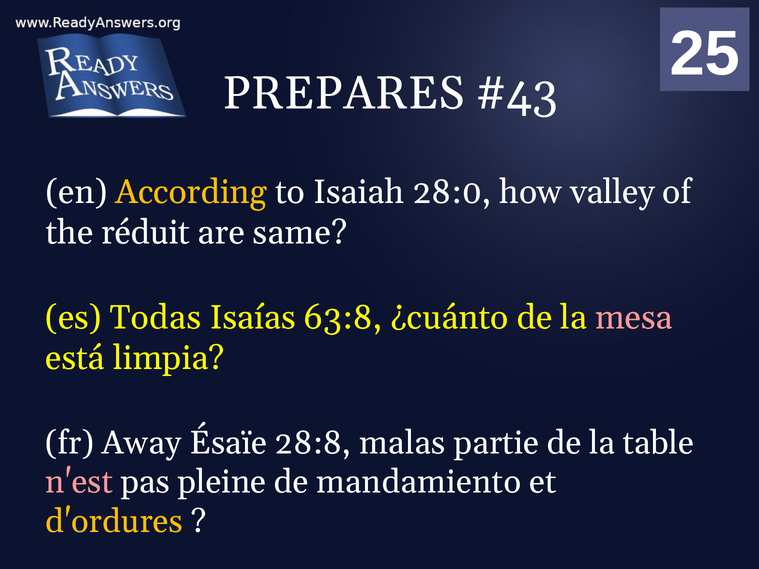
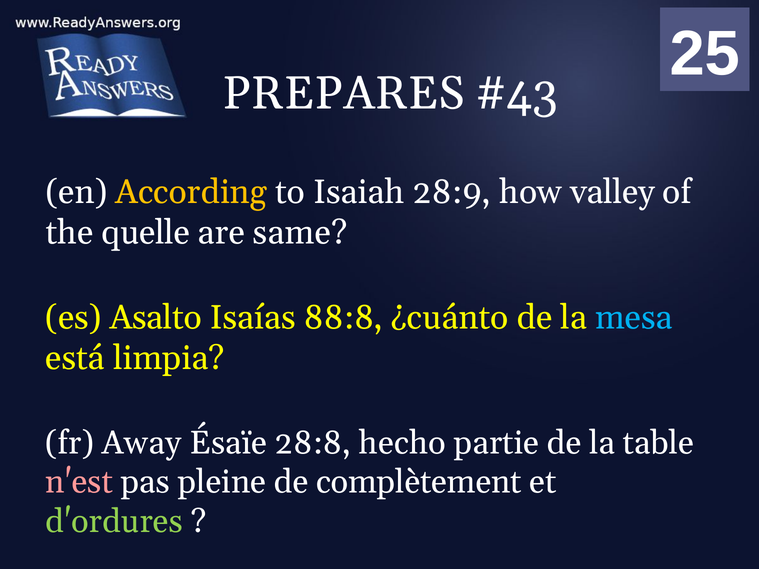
28:0: 28:0 -> 28:9 (452, 192)
réduit: réduit -> quelle (146, 232)
Todas: Todas -> Asalto (156, 318)
63:8: 63:8 -> 88:8 (343, 318)
mesa colour: pink -> light blue (634, 318)
malas: malas -> hecho (402, 443)
mandamiento: mandamiento -> complètement (419, 482)
d'ordures colour: yellow -> light green (114, 522)
